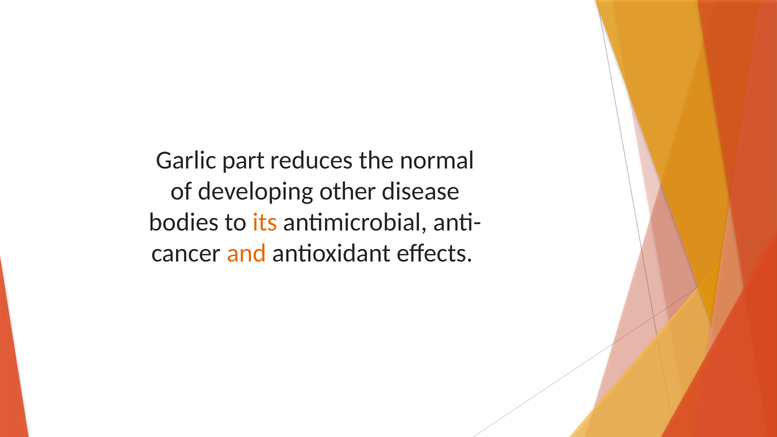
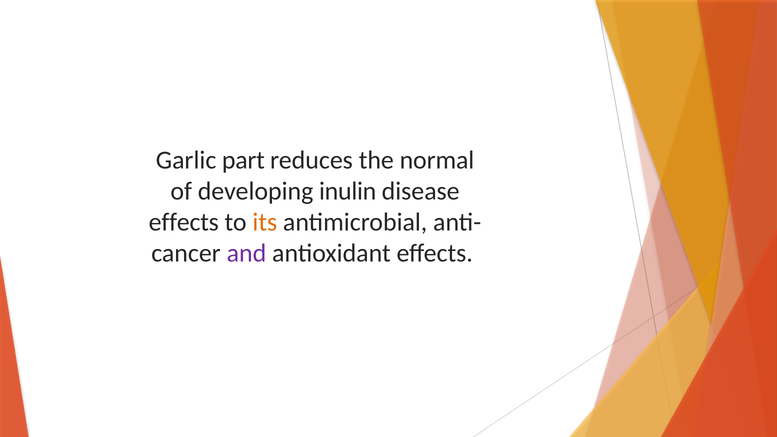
other: other -> inulin (348, 191)
bodies: bodies -> effects (184, 222)
and colour: orange -> purple (246, 253)
